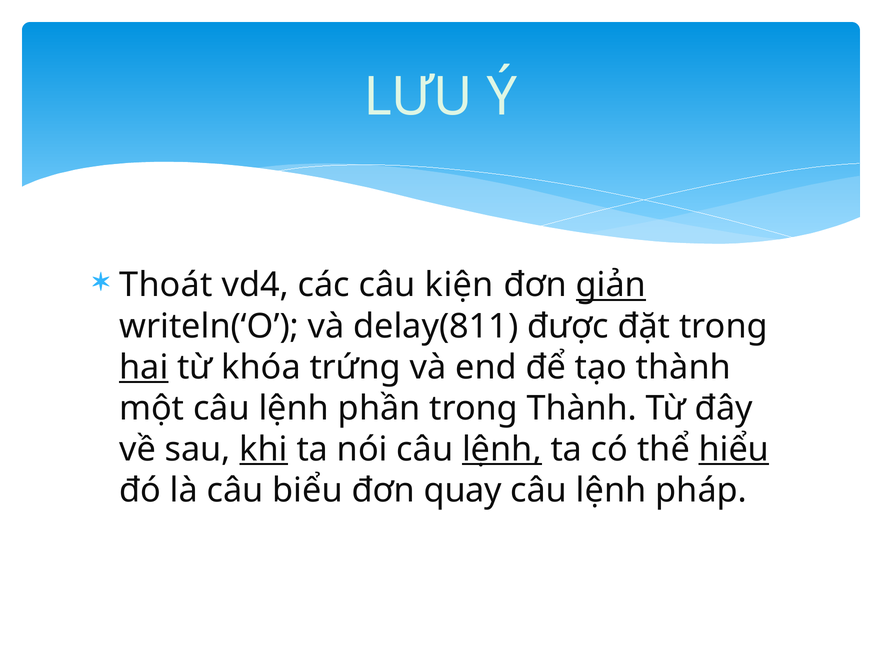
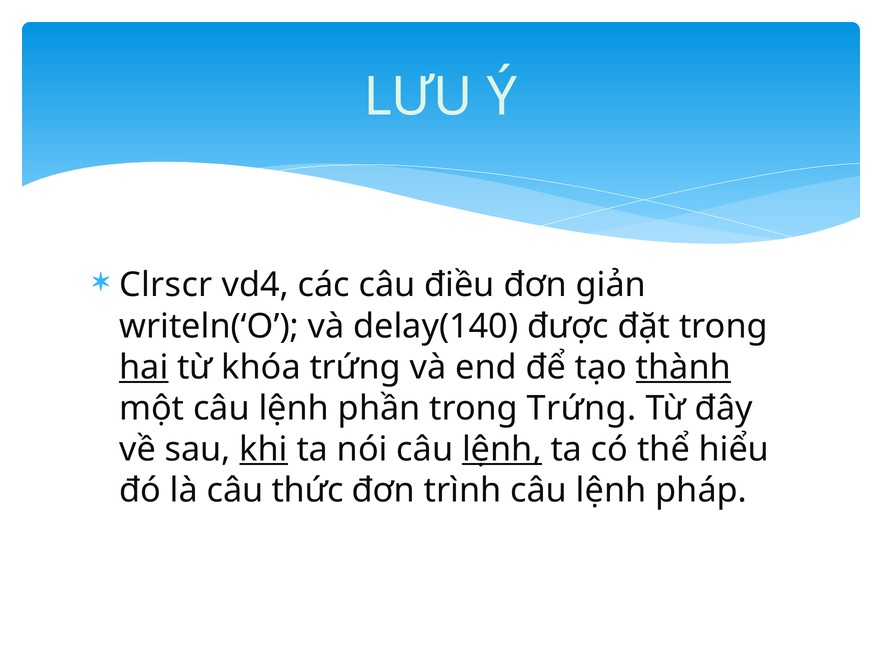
Thoát: Thoát -> Clrscr (166, 285)
kiện: kiện -> điều (459, 285)
giản underline: present -> none (611, 285)
delay(811: delay(811 -> delay(140 (436, 326)
thành underline: none -> present (683, 367)
trong Thành: Thành -> Trứng (582, 408)
hiểu underline: present -> none (734, 449)
biểu: biểu -> thức (308, 490)
quay: quay -> trình (463, 490)
